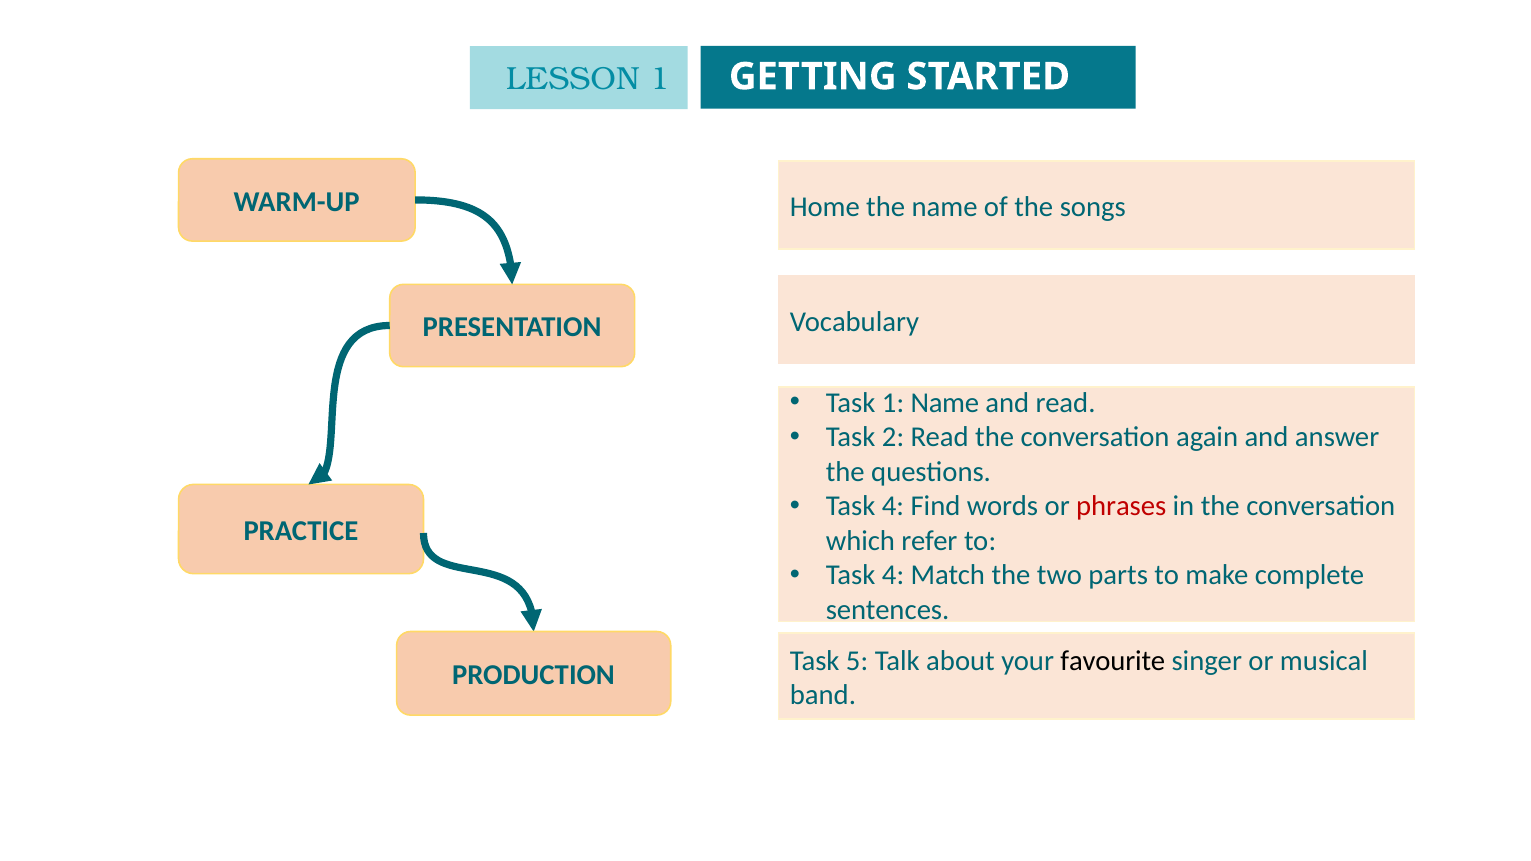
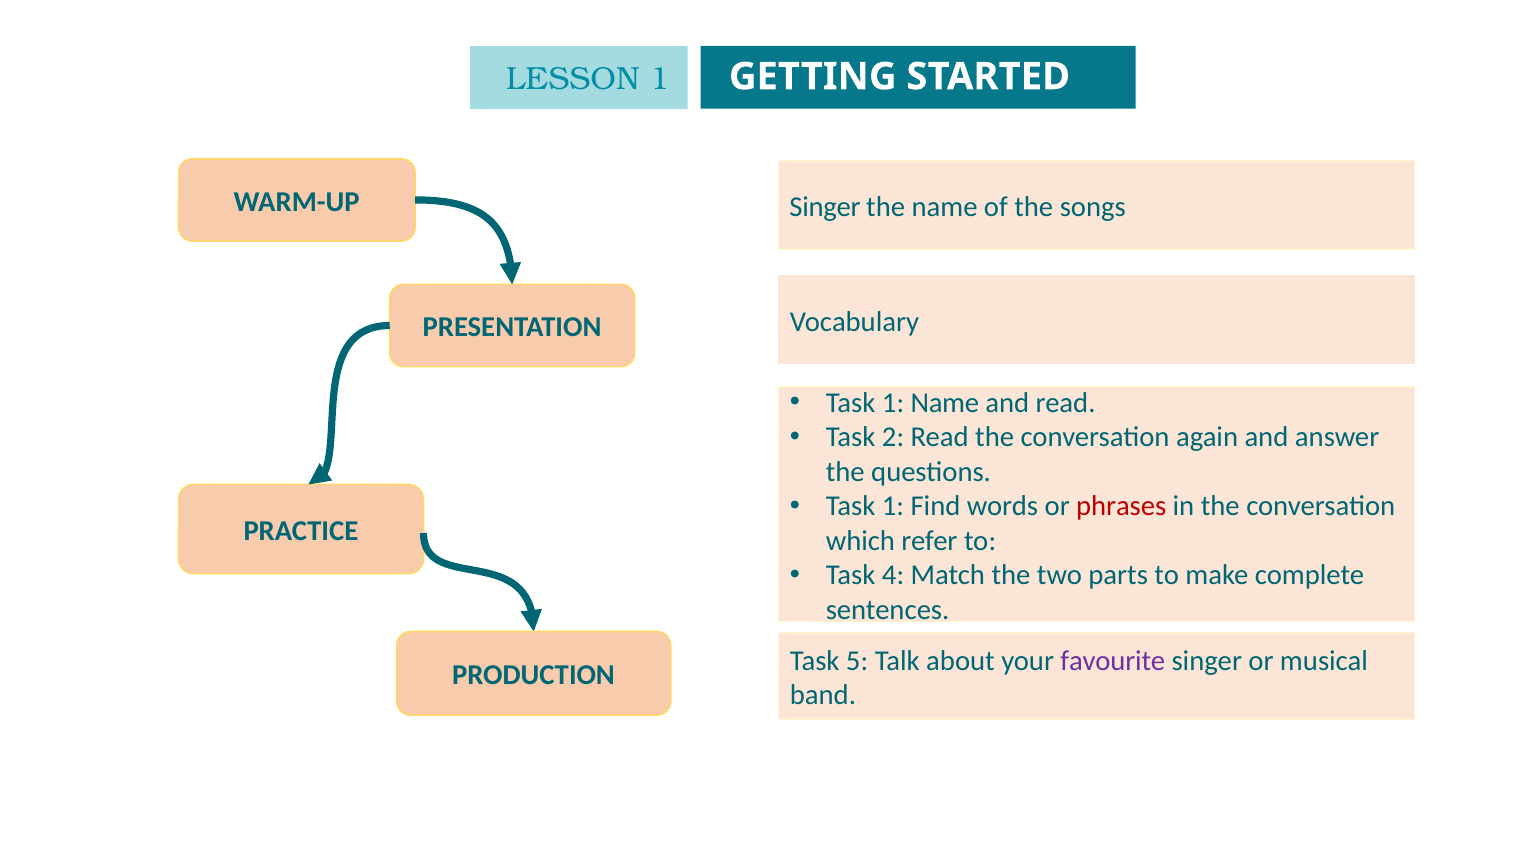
Home: Home -> Singer (825, 207)
4: 4 -> 1 (893, 506)
favourite colour: black -> purple (1113, 661)
